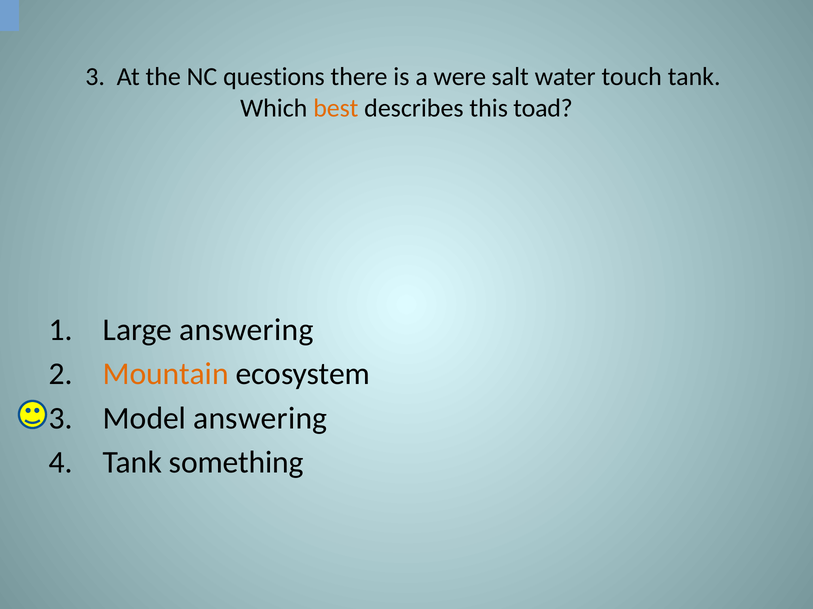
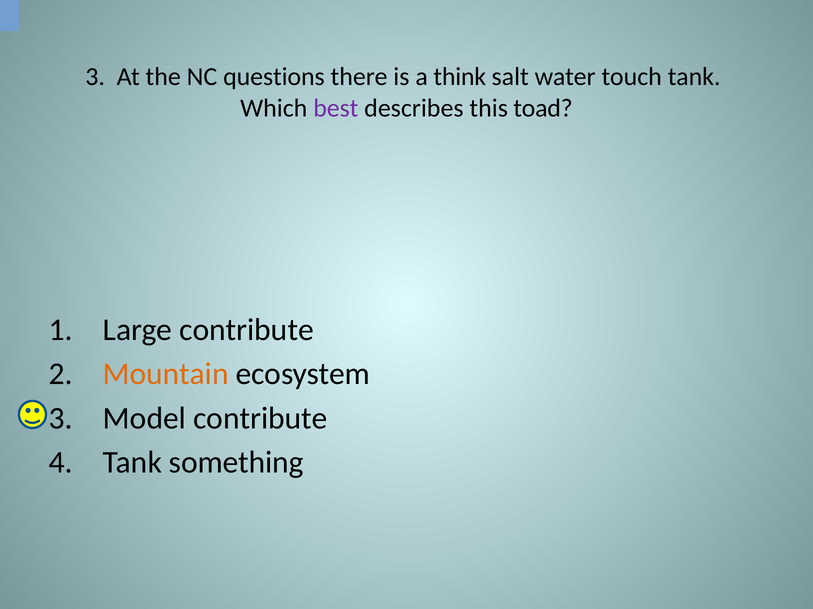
were: were -> think (460, 77)
best colour: orange -> purple (336, 108)
Large answering: answering -> contribute (246, 330)
Model answering: answering -> contribute (260, 419)
